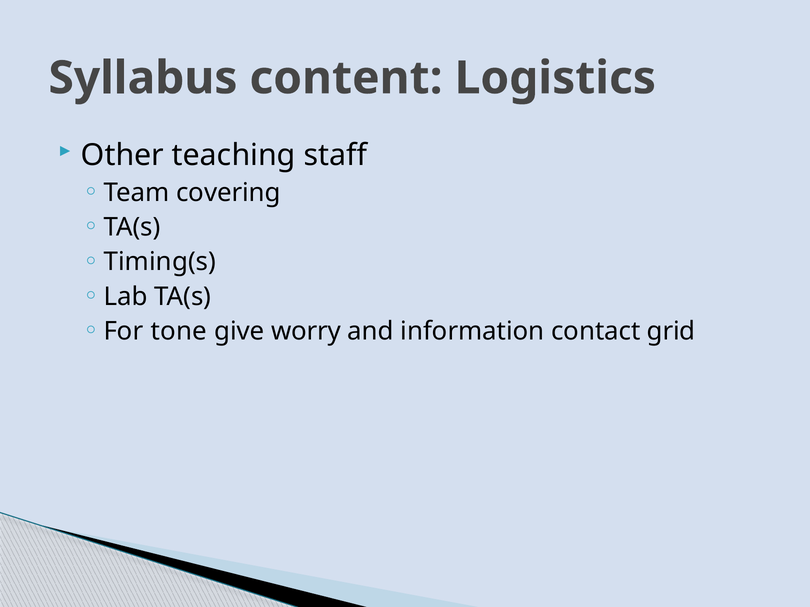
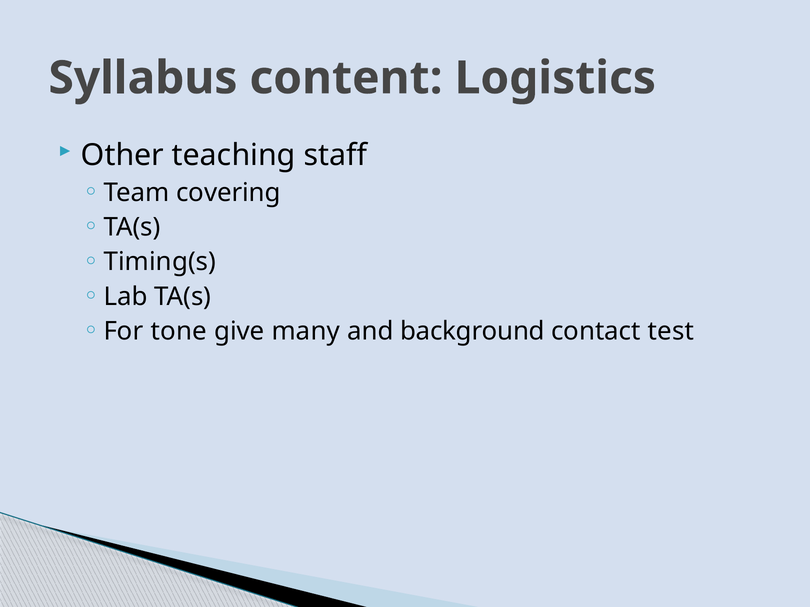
worry: worry -> many (306, 332)
information: information -> background (473, 332)
grid: grid -> test (671, 332)
